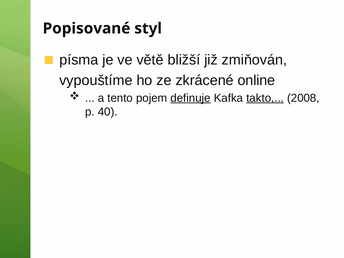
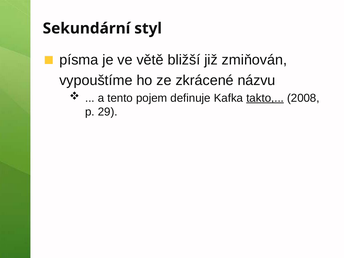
Popisované: Popisované -> Sekundární (86, 28)
online: online -> názvu (256, 80)
definuje underline: present -> none (191, 98)
40: 40 -> 29 (108, 112)
